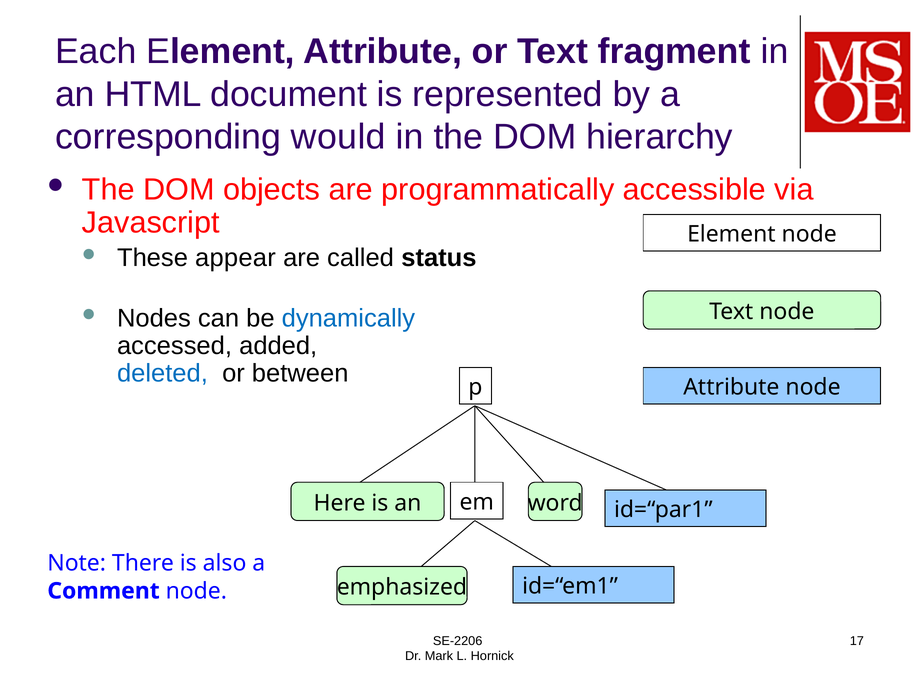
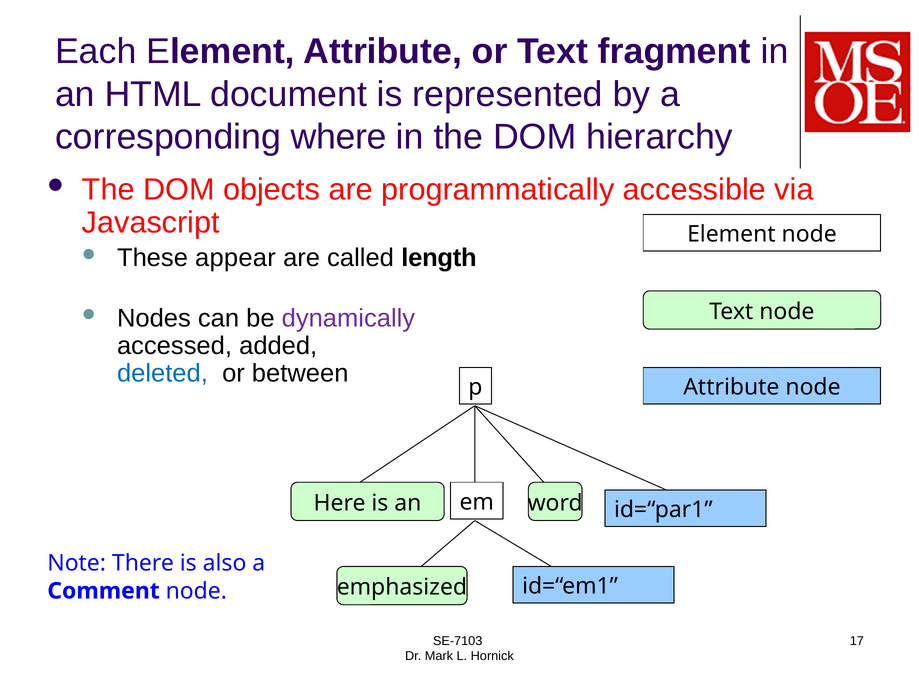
would: would -> where (339, 137)
status: status -> length (439, 258)
dynamically colour: blue -> purple (348, 318)
SE-2206: SE-2206 -> SE-7103 (458, 641)
